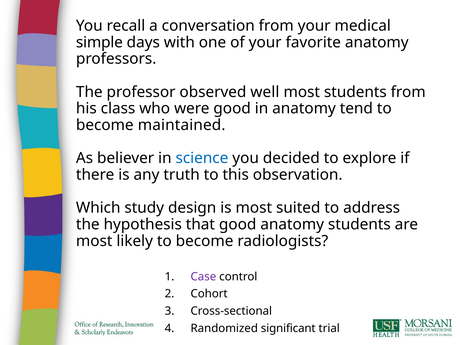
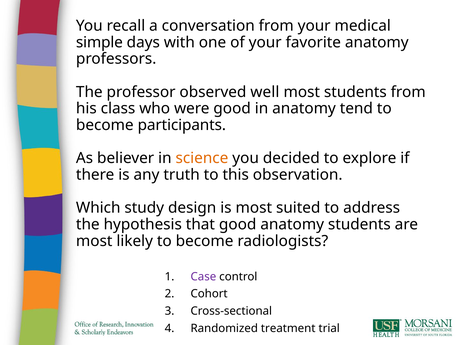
maintained: maintained -> participants (182, 125)
science colour: blue -> orange (202, 158)
significant: significant -> treatment (288, 328)
